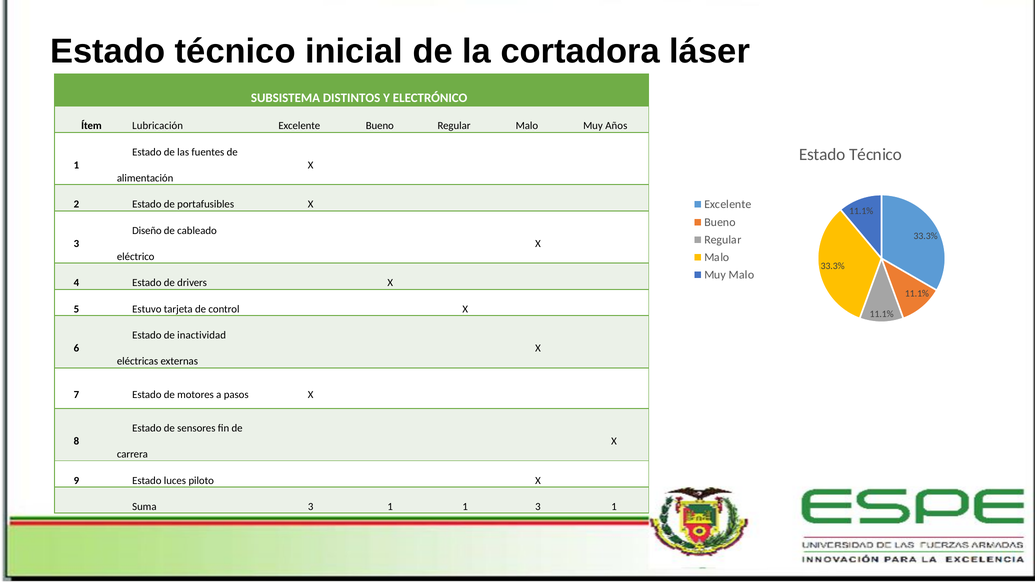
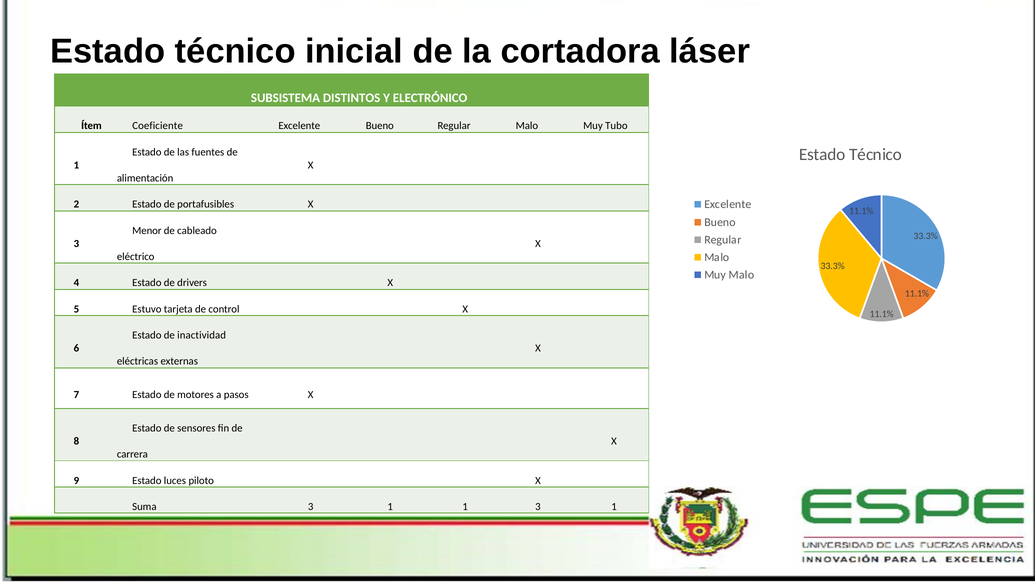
Lubricación: Lubricación -> Coeficiente (158, 126)
Años: Años -> Tubo (616, 126)
Diseño: Diseño -> Menor (147, 231)
